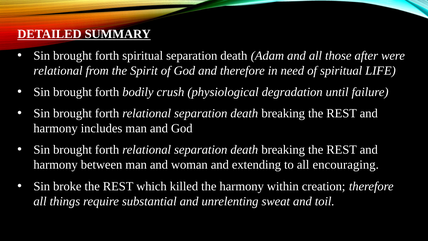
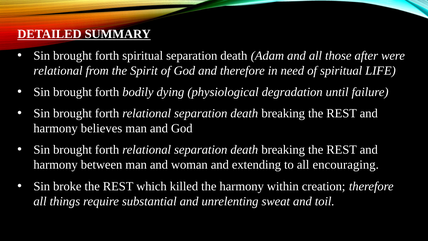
crush: crush -> dying (170, 92)
includes: includes -> believes (102, 128)
